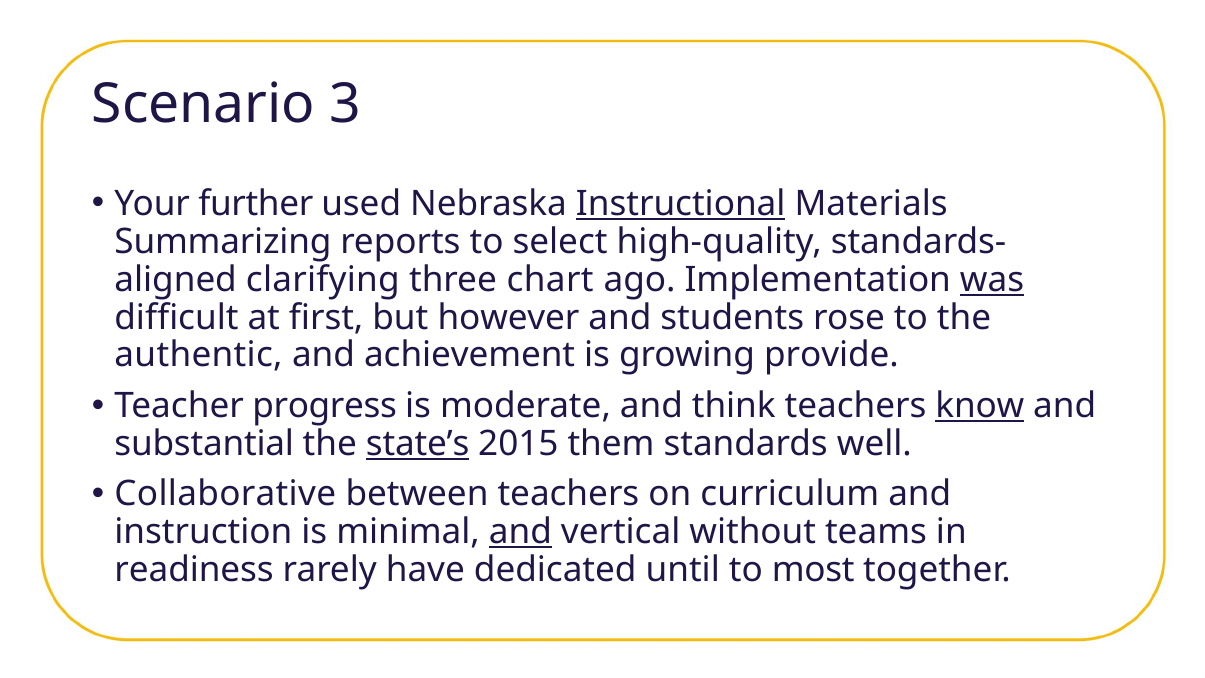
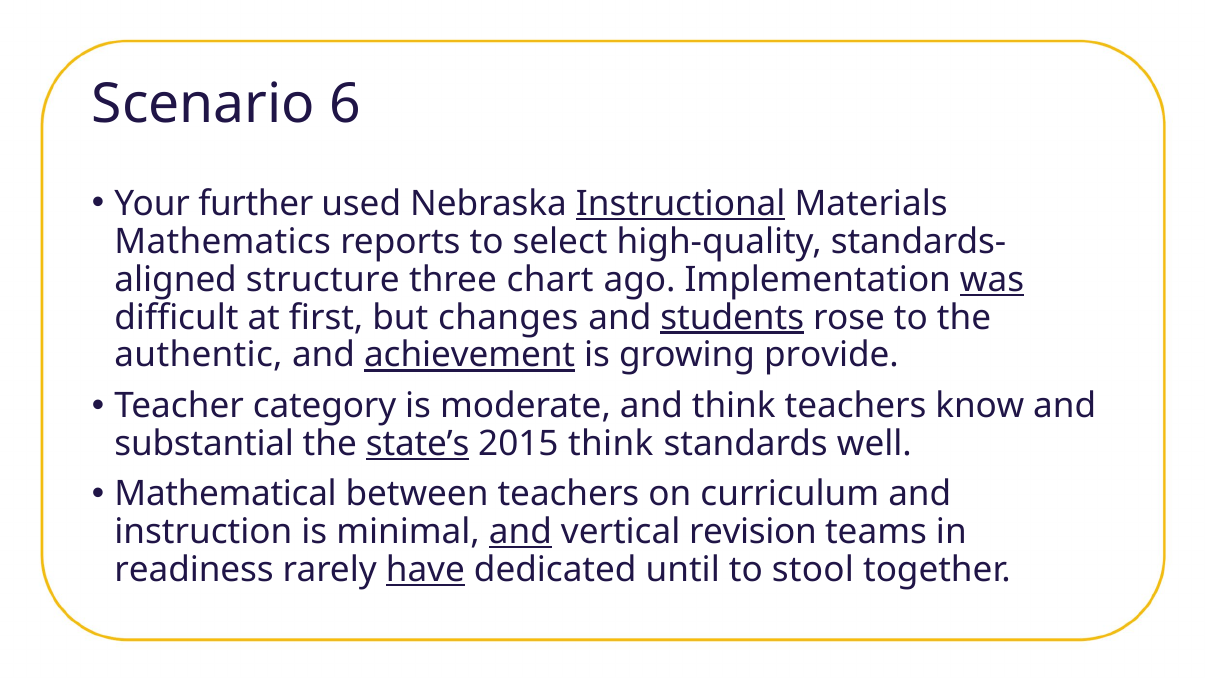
3: 3 -> 6 (345, 104)
Summarizing: Summarizing -> Mathematics (223, 242)
clarifying: clarifying -> structure (323, 279)
however: however -> changes (508, 317)
students underline: none -> present (732, 317)
achievement underline: none -> present (470, 355)
progress: progress -> category (325, 406)
know underline: present -> none (980, 406)
2015 them: them -> think (611, 444)
Collaborative: Collaborative -> Mathematical (226, 494)
without: without -> revision (753, 532)
have underline: none -> present (425, 570)
most: most -> stool (813, 570)
